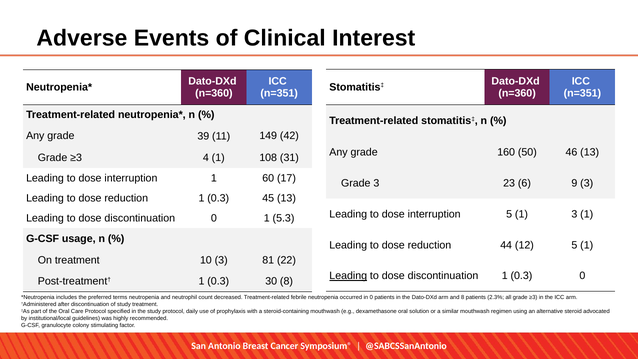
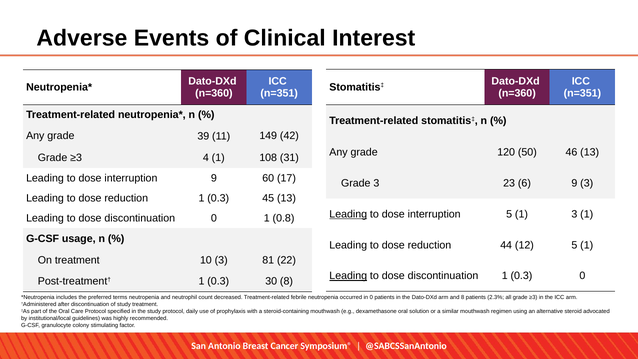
160: 160 -> 120 (506, 152)
interruption 1: 1 -> 9 (214, 178)
Leading underline: none -> present (348, 214)
5.3: 5.3 -> 0.8 (284, 218)
